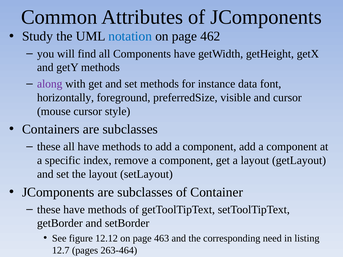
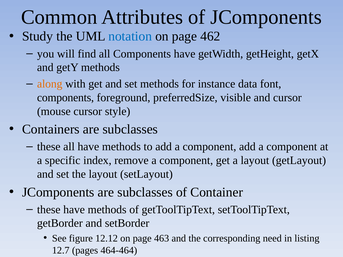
along colour: purple -> orange (50, 84)
horizontally: horizontally -> components (65, 98)
263-464: 263-464 -> 464-464 (119, 250)
